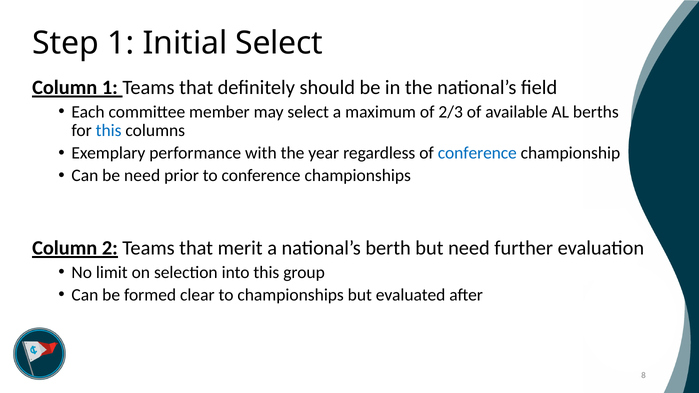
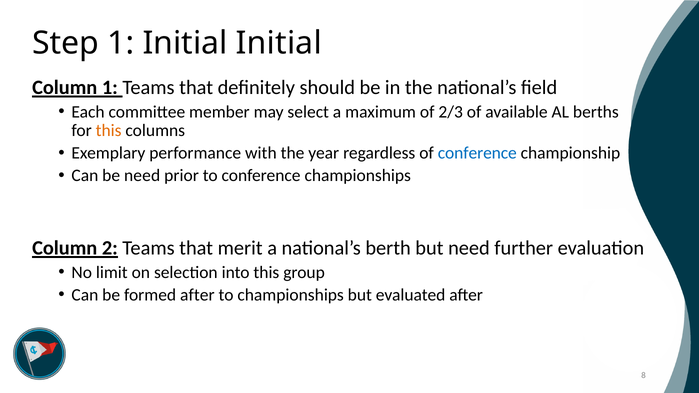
Initial Select: Select -> Initial (279, 43)
this colour: blue -> orange (109, 131)
formed clear: clear -> after (197, 295)
